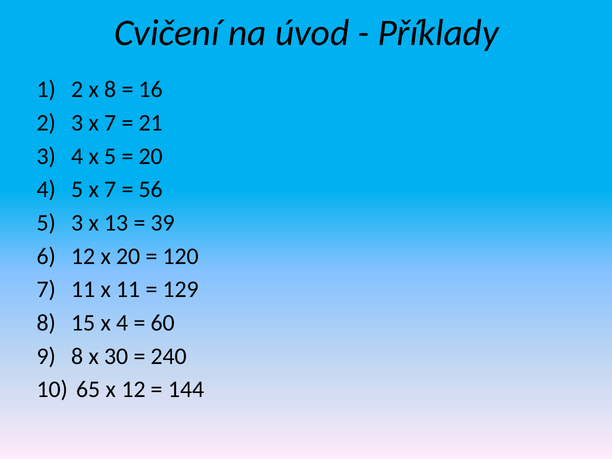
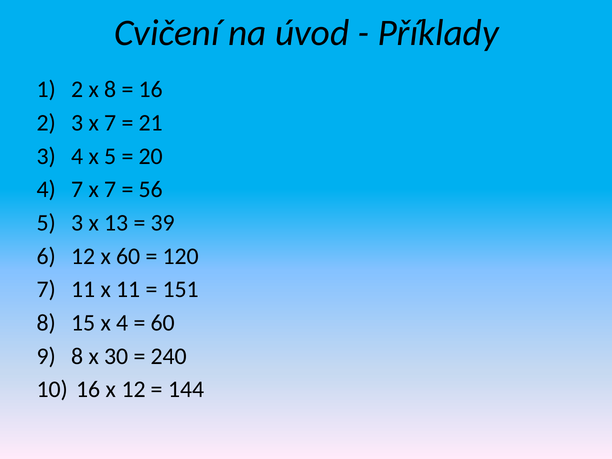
4 5: 5 -> 7 (77, 190)
x 20: 20 -> 60 (128, 256)
129: 129 -> 151 (181, 290)
10 65: 65 -> 16 (88, 390)
